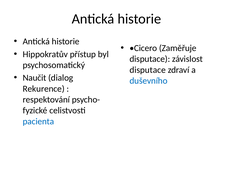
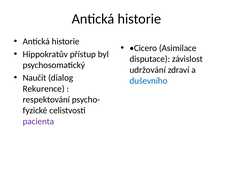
Zaměřuje: Zaměřuje -> Asimilace (178, 48)
disputace: disputace -> udržování (148, 70)
pacienta colour: blue -> purple (38, 121)
